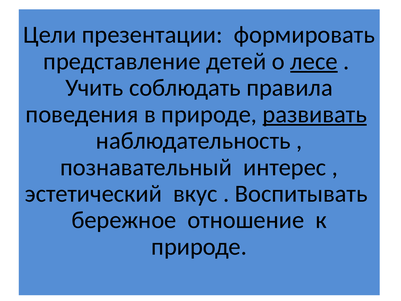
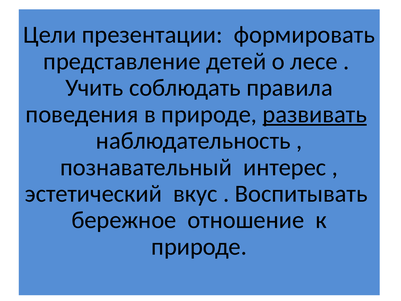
лесе underline: present -> none (314, 61)
